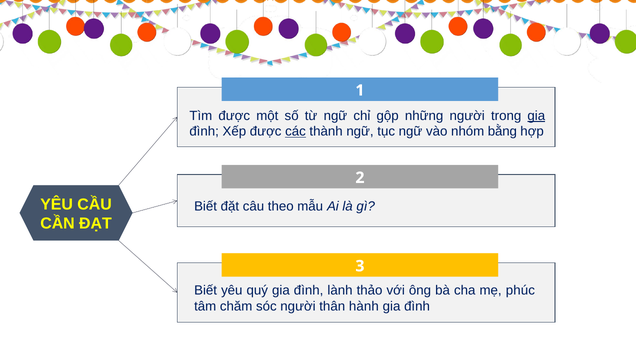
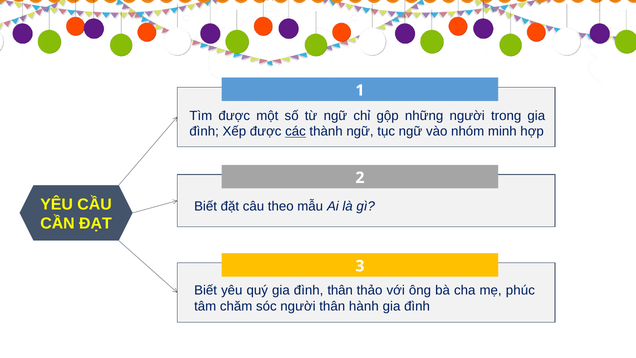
gia underline: present -> none (536, 116)
bằng: bằng -> minh (502, 131)
đình lành: lành -> thân (340, 290)
